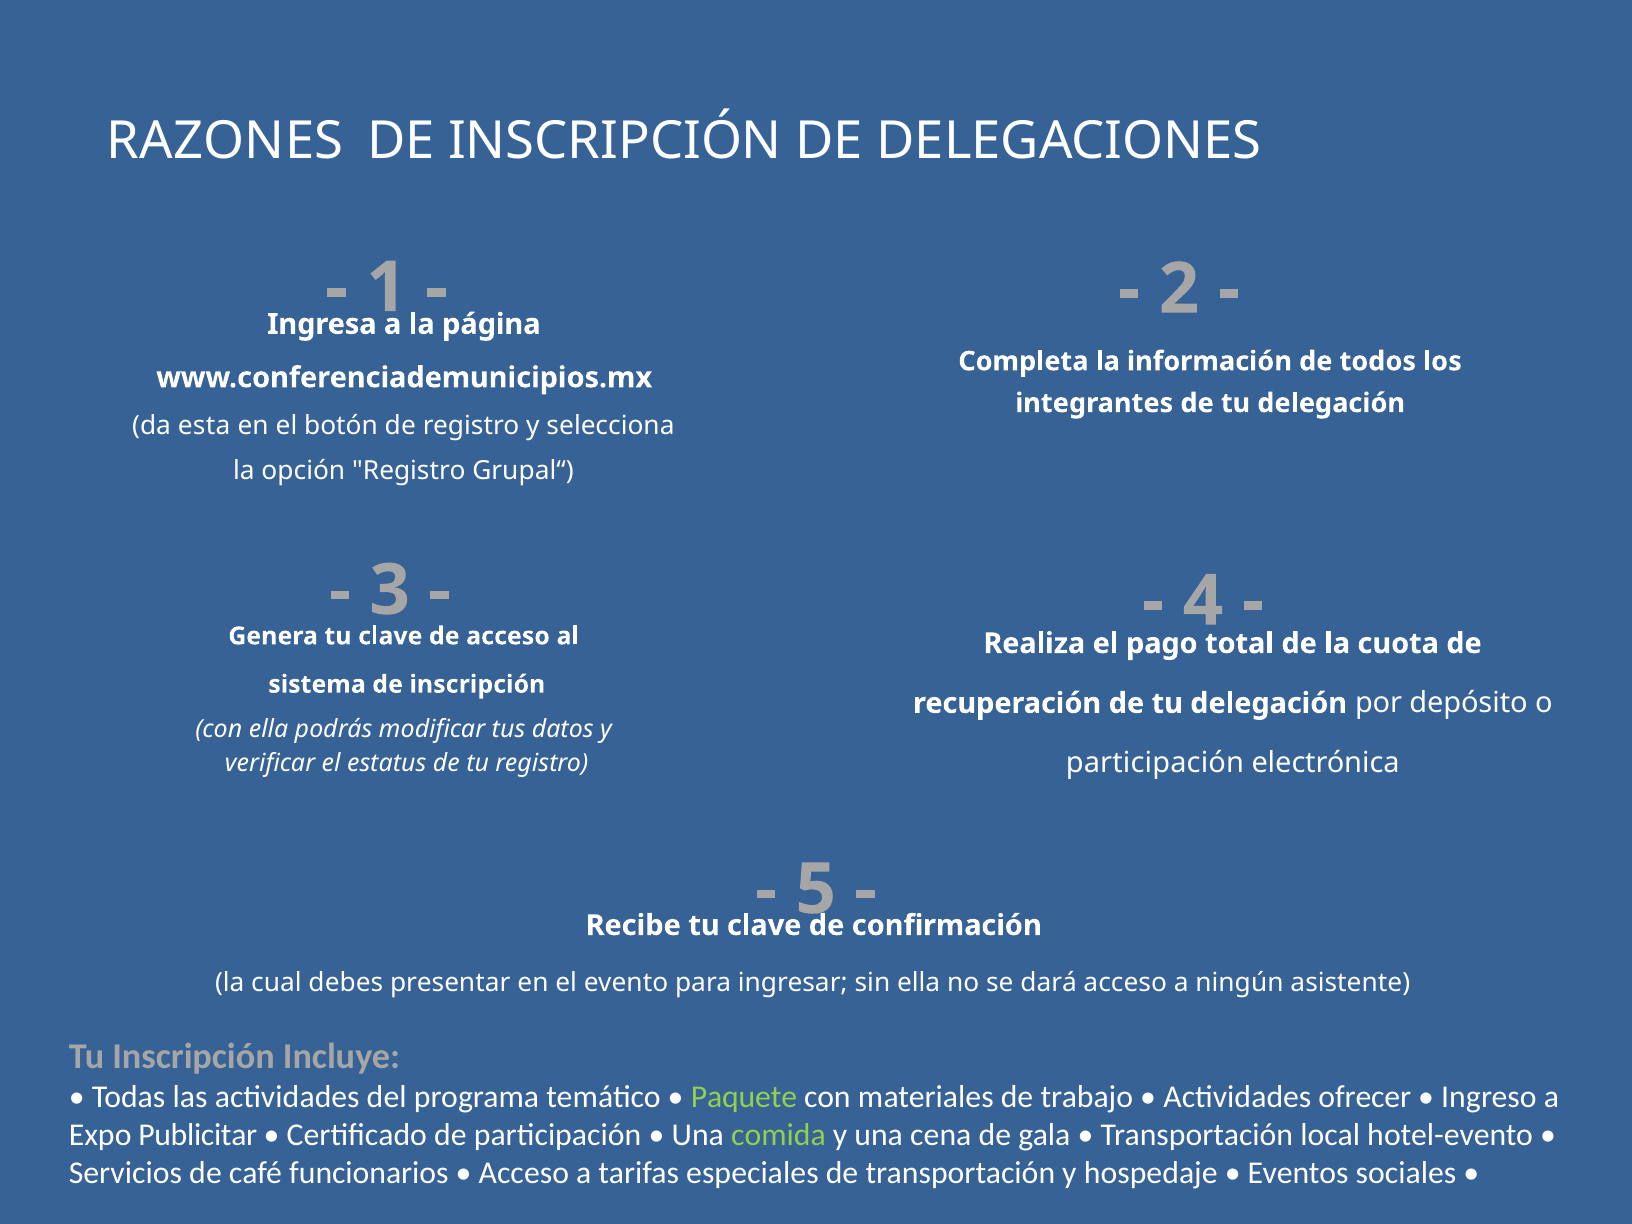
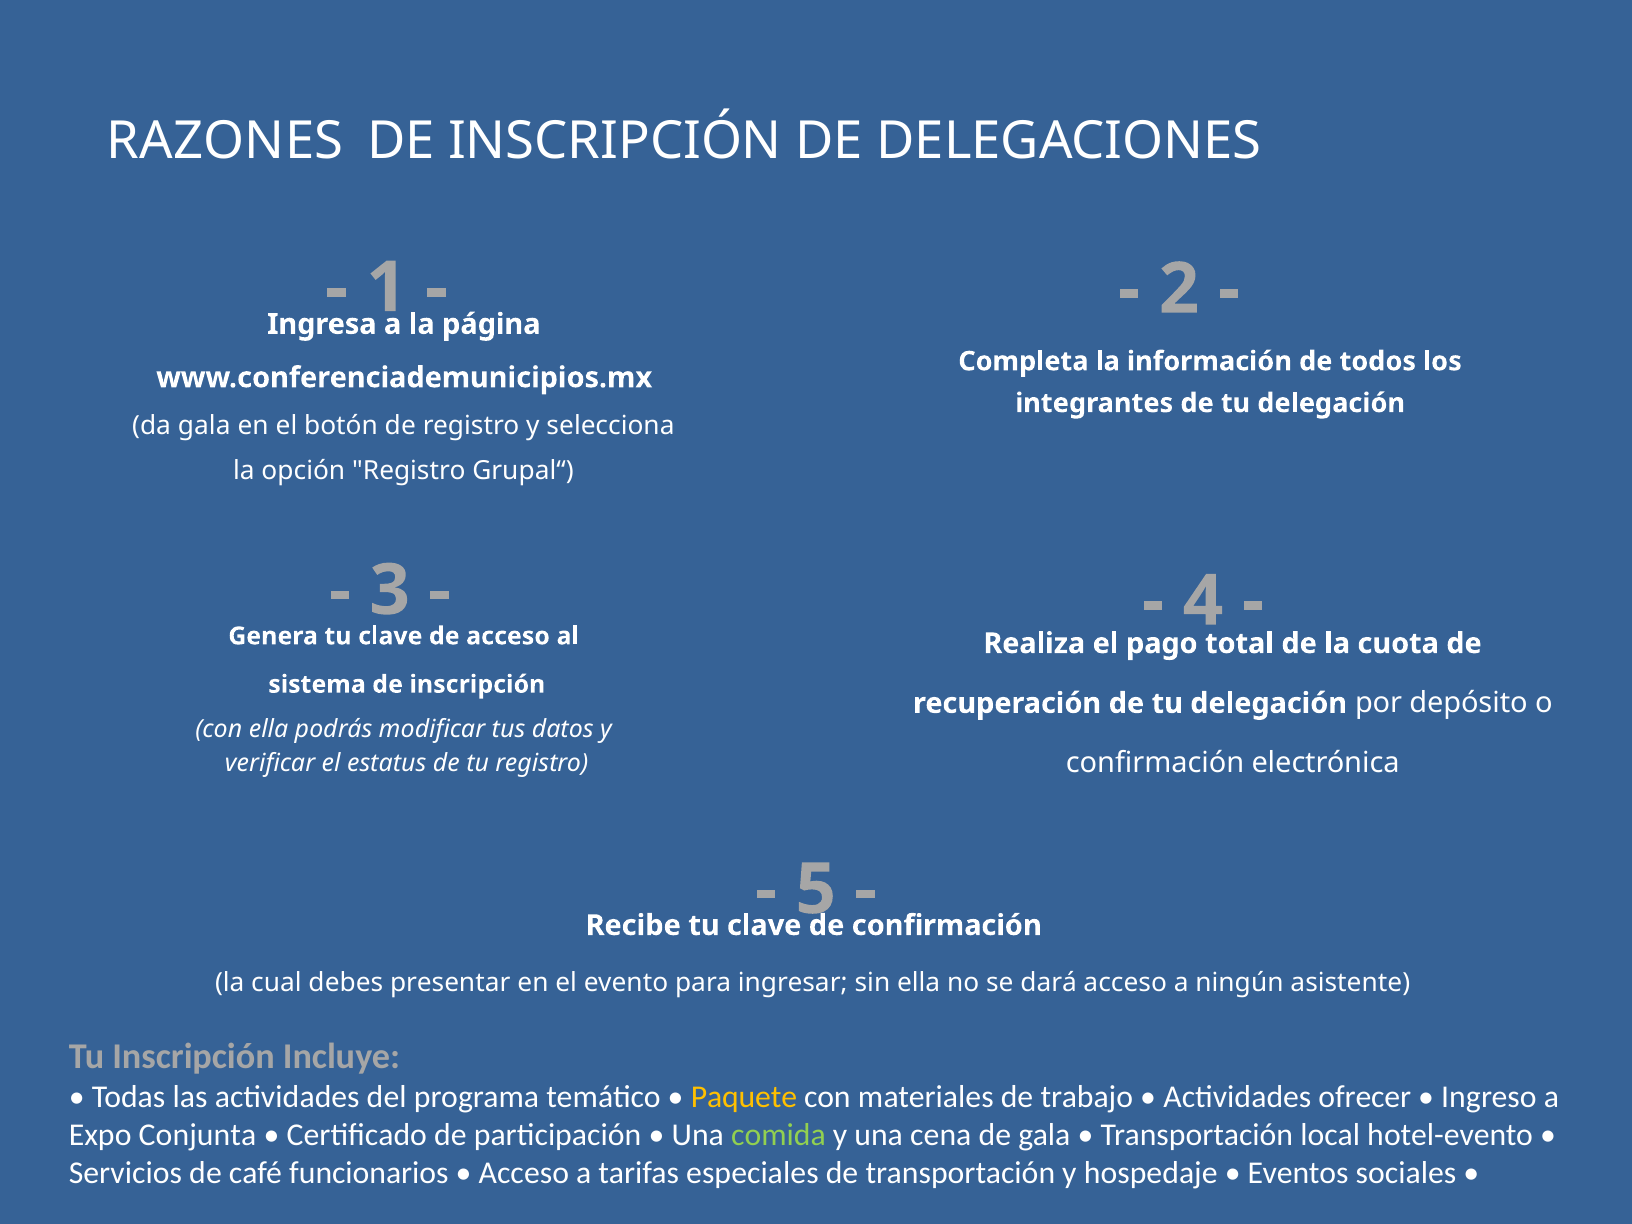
da esta: esta -> gala (204, 426)
participación: participación -> confirmación (1155, 763)
Paquete colour: light green -> yellow (744, 1097)
Publicitar: Publicitar -> Conjunta (198, 1135)
